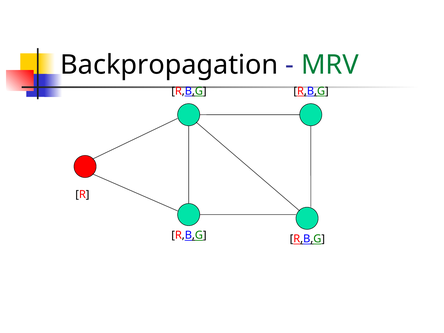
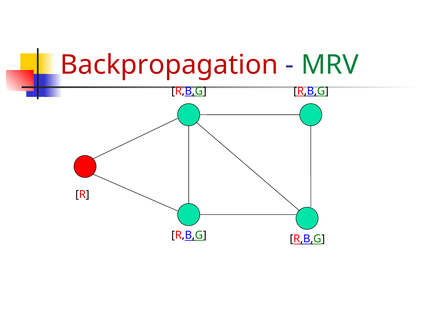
Backpropagation colour: black -> red (169, 65)
